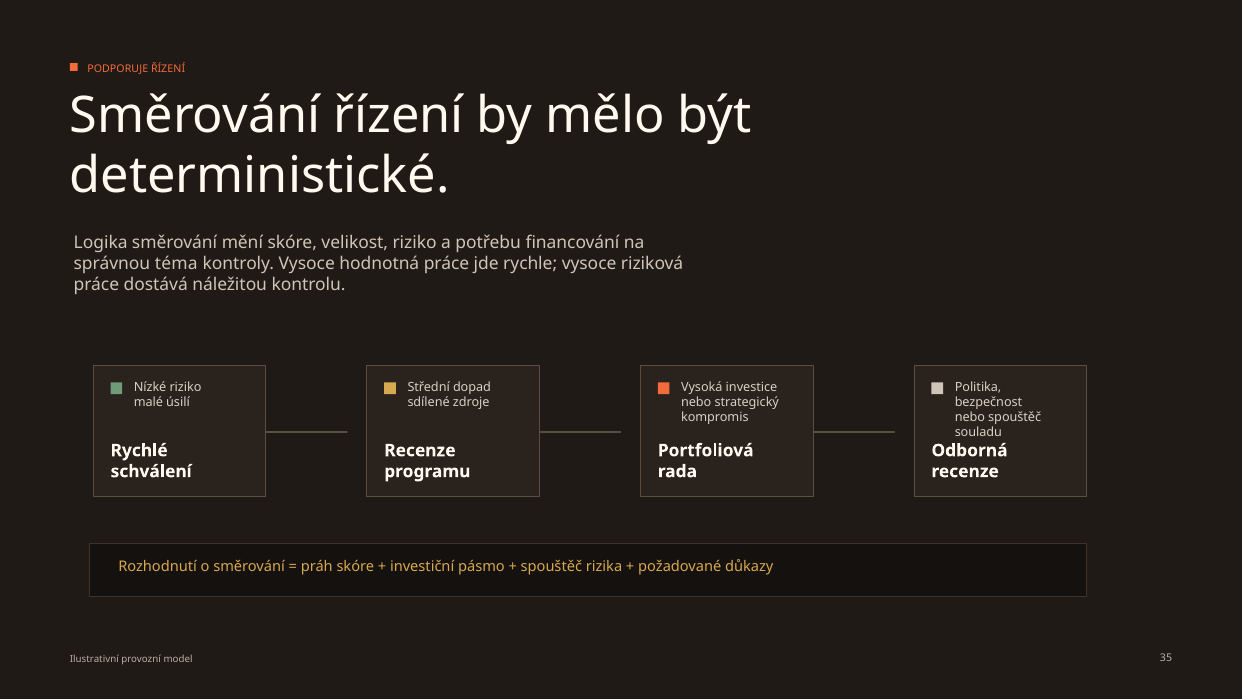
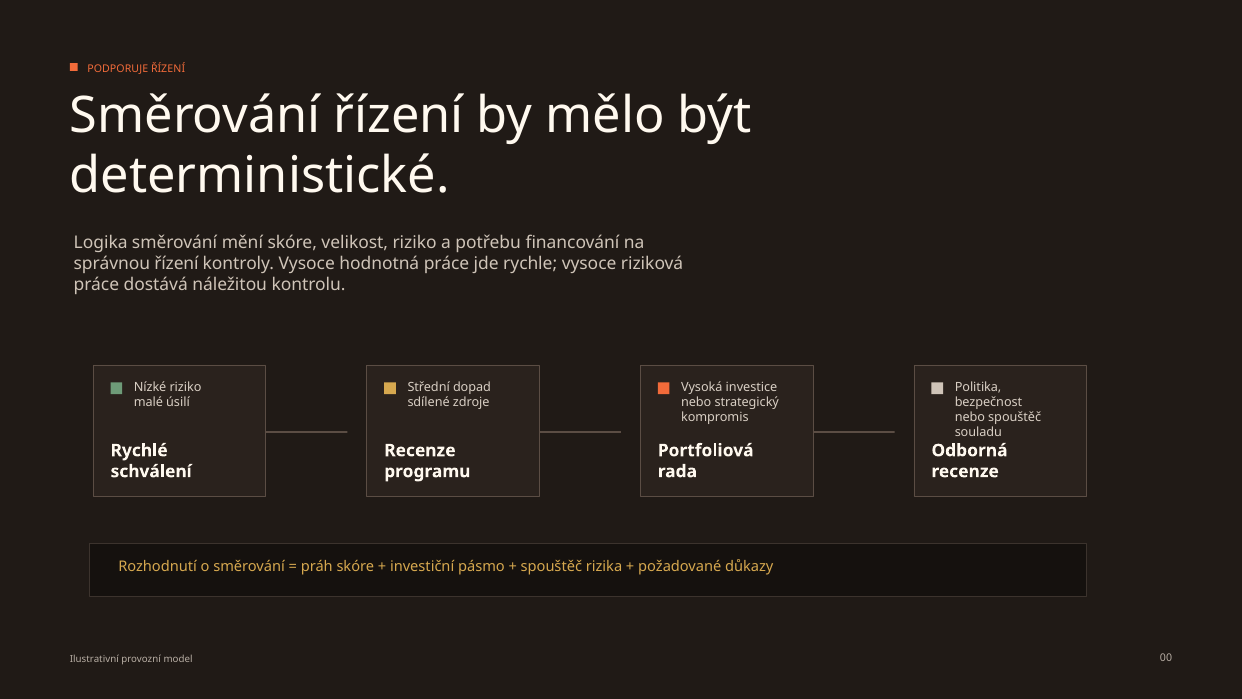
správnou téma: téma -> řízení (176, 264)
35: 35 -> 00 (1166, 657)
